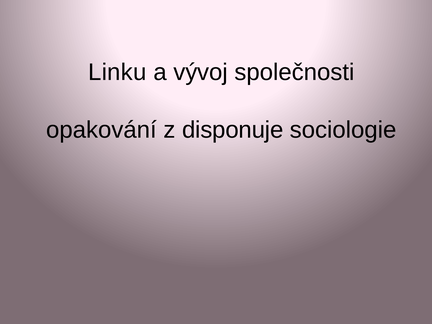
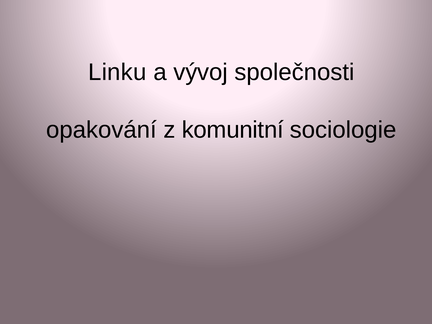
disponuje: disponuje -> komunitní (233, 130)
